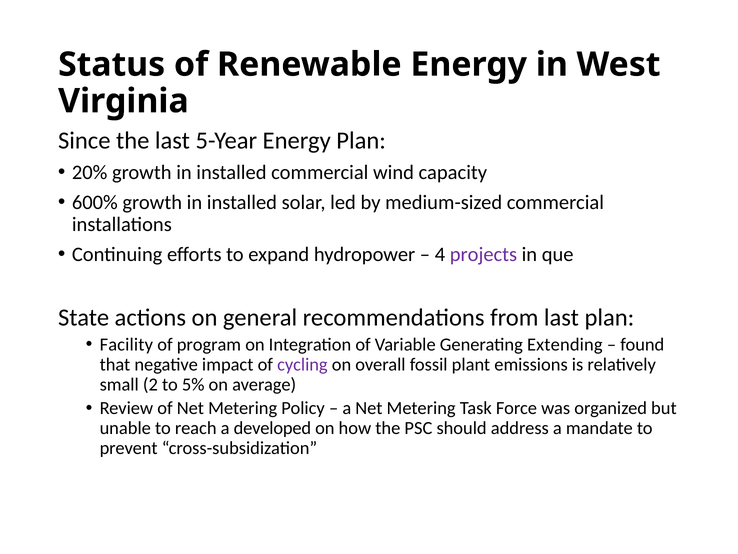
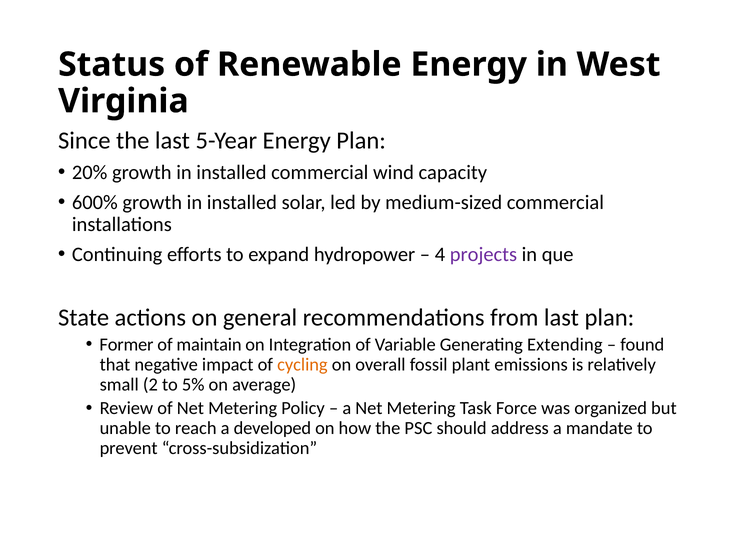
Facility: Facility -> Former (126, 344)
program: program -> maintain (209, 344)
cycling colour: purple -> orange (302, 364)
